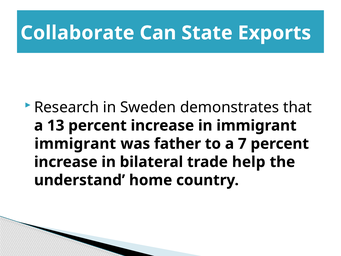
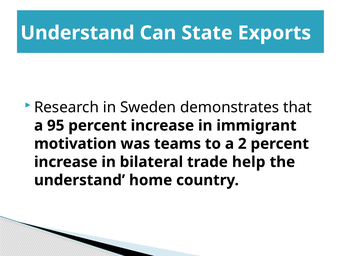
Collaborate: Collaborate -> Understand (78, 33)
13: 13 -> 95 (56, 125)
immigrant: immigrant -> motivation (75, 144)
father: father -> teams (178, 144)
7: 7 -> 2 (242, 144)
